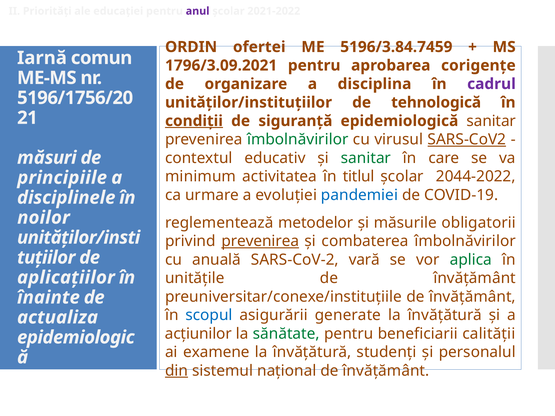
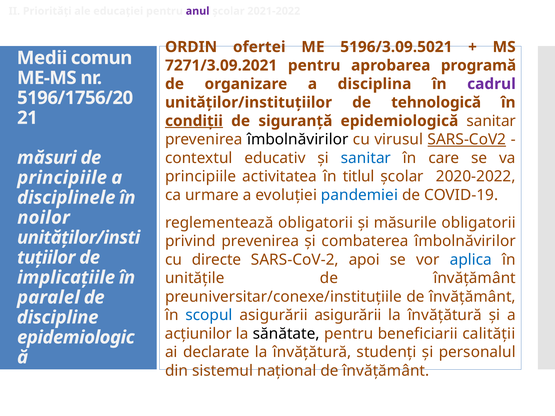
5196/3.84.7459: 5196/3.84.7459 -> 5196/3.09.5021 (396, 47)
Iarnă: Iarnă -> Medii (42, 58)
1796/3.09.2021: 1796/3.09.2021 -> 7271/3.09.2021 (221, 65)
corigențe: corigențe -> programă (478, 65)
îmbolnăvirilor colour: green -> black (298, 140)
sanitar colour: green -> blue (366, 158)
minimum: minimum -> principiile (201, 177)
2044-2022: 2044-2022 -> 2020-2022 (476, 177)
reglementează metodelor: metodelor -> obligatorii (316, 223)
prevenirea underline: present -> none (260, 241)
anuală: anuală -> directe (217, 260)
vară: vară -> apoi (364, 260)
aplica colour: green -> blue (471, 260)
aplicațiilor: aplicațiilor -> implicațiile (66, 278)
înainte: înainte -> paralel (48, 298)
asigurării generate: generate -> asigurării (348, 315)
actualiza: actualiza -> discipline (58, 318)
sănătate colour: green -> black (286, 334)
examene: examene -> declarate (216, 352)
din underline: present -> none (177, 371)
